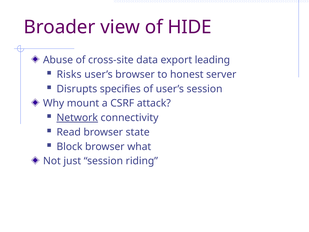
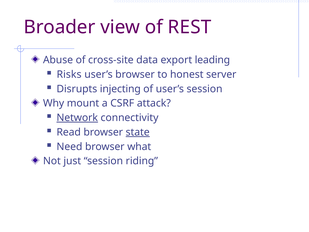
HIDE: HIDE -> REST (189, 27)
specifies: specifies -> injecting (120, 89)
state underline: none -> present (138, 132)
Block: Block -> Need (69, 146)
